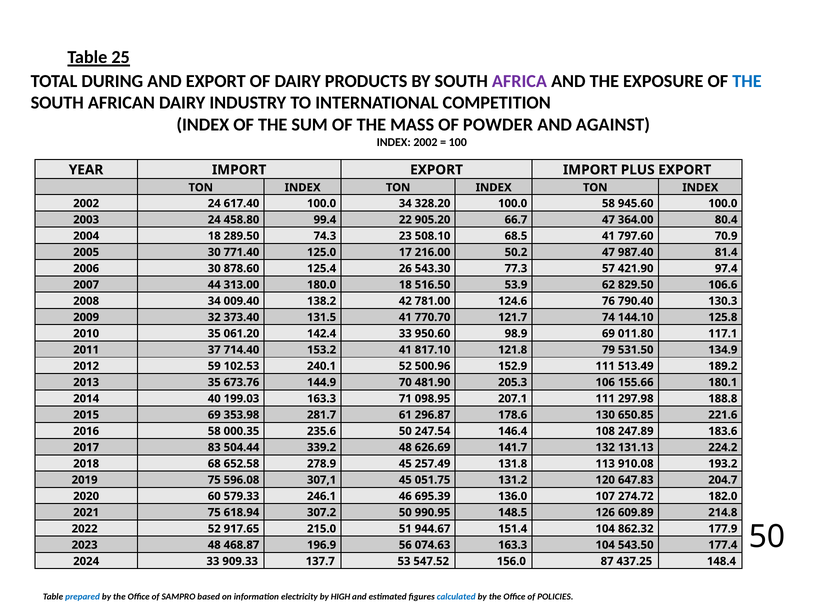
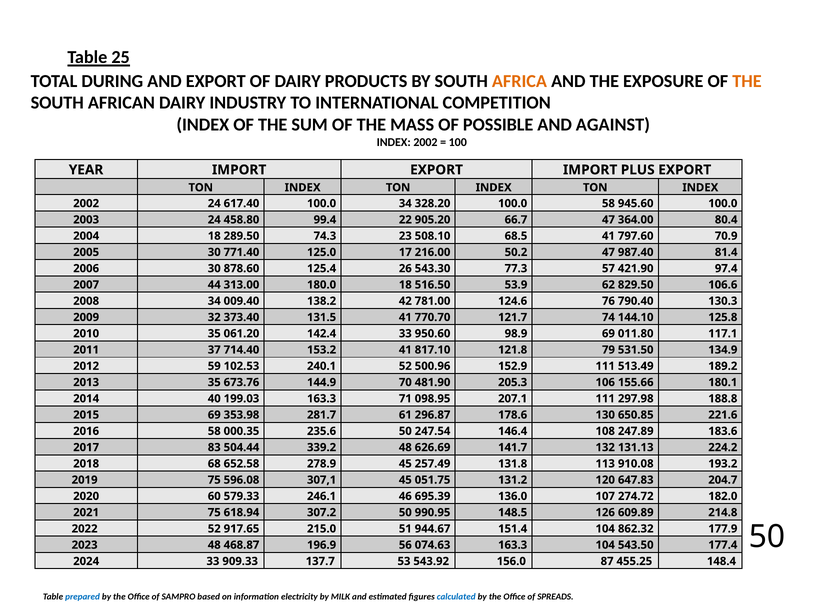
AFRICA colour: purple -> orange (519, 81)
THE colour: blue -> orange (747, 81)
POWDER: POWDER -> POSSIBLE (498, 125)
547.52: 547.52 -> 543.92 (431, 561)
437.25: 437.25 -> 455.25 (634, 561)
HIGH: HIGH -> MILK (340, 597)
POLICIES: POLICIES -> SPREADS (555, 597)
